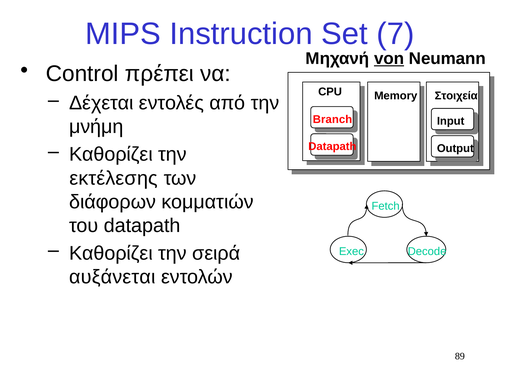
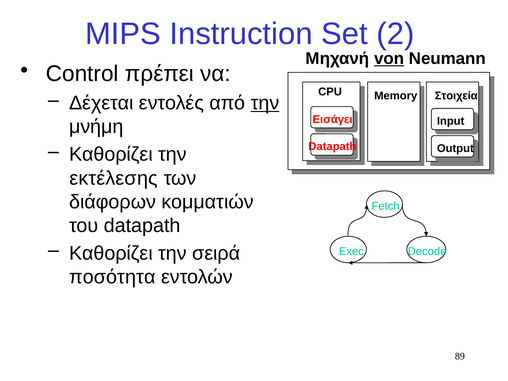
7: 7 -> 2 (395, 34)
την underline: none -> present (265, 103)
Branch: Branch -> Εισάγει (333, 119)
αυξάνεται: αυξάνεται -> ποσότητα (112, 277)
